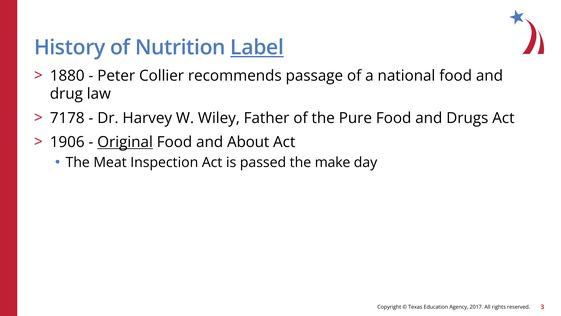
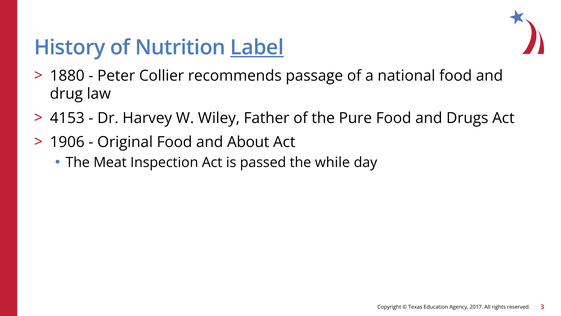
7178: 7178 -> 4153 (67, 118)
Original underline: present -> none (125, 142)
make: make -> while (332, 162)
